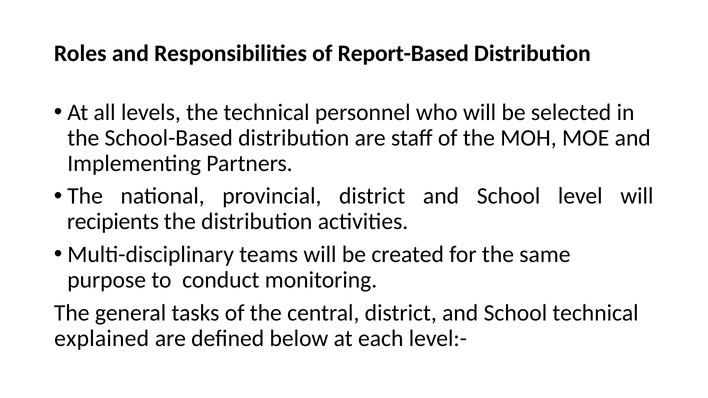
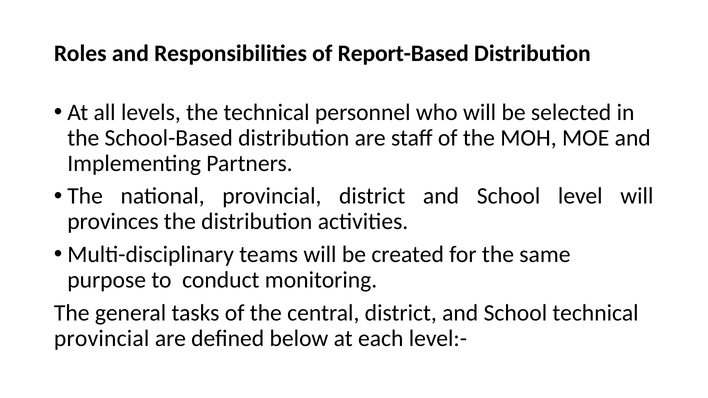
recipients: recipients -> provinces (113, 222)
explained: explained -> provincial (102, 339)
